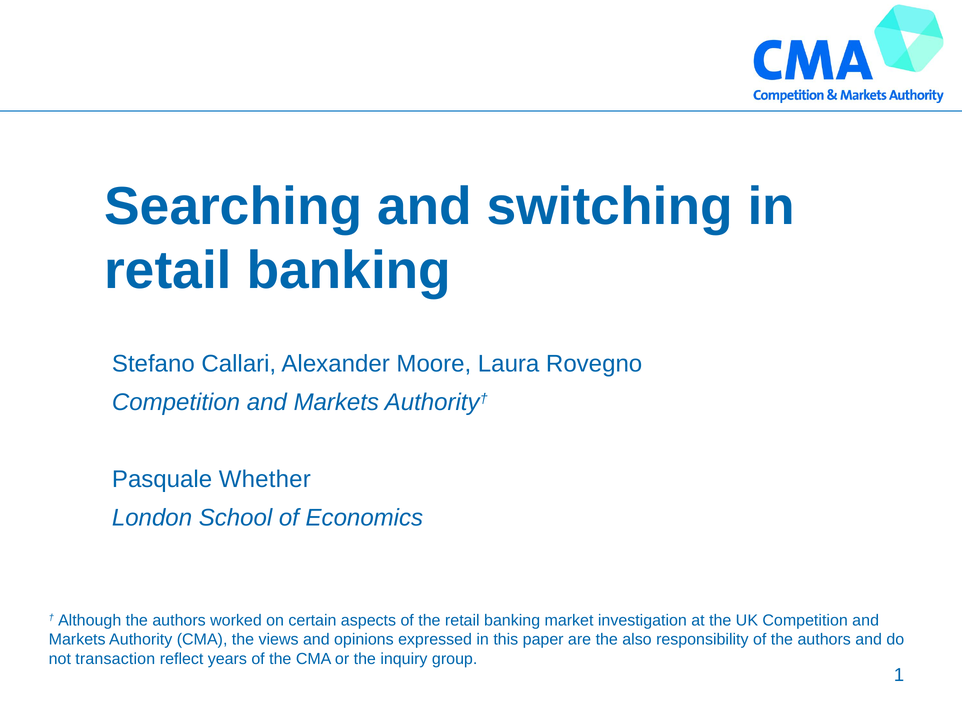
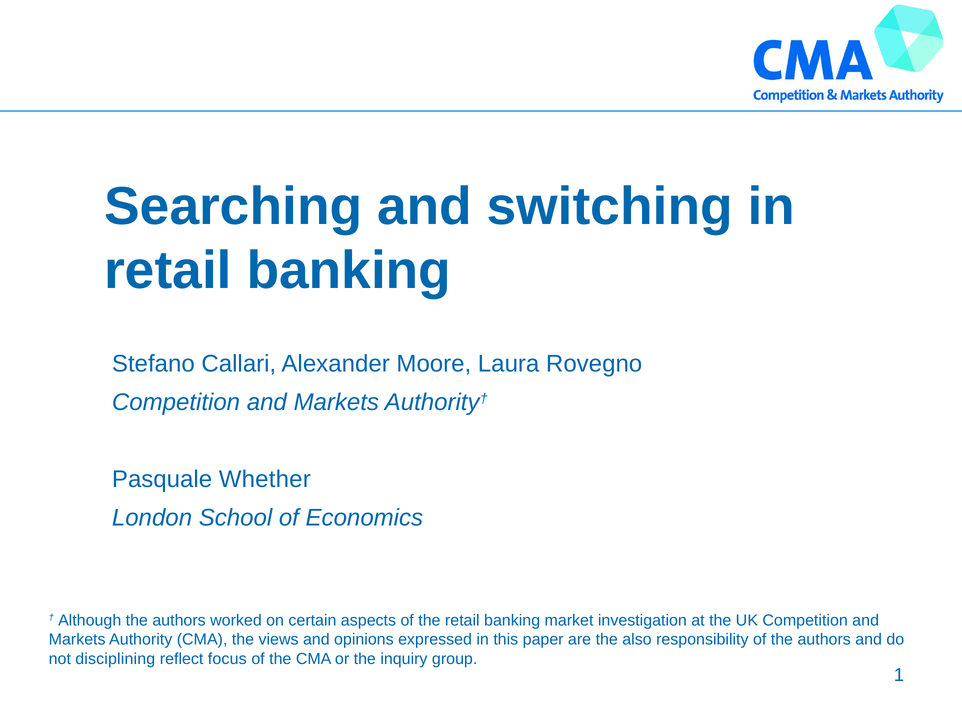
transaction: transaction -> disciplining (115, 658)
years: years -> focus (227, 658)
